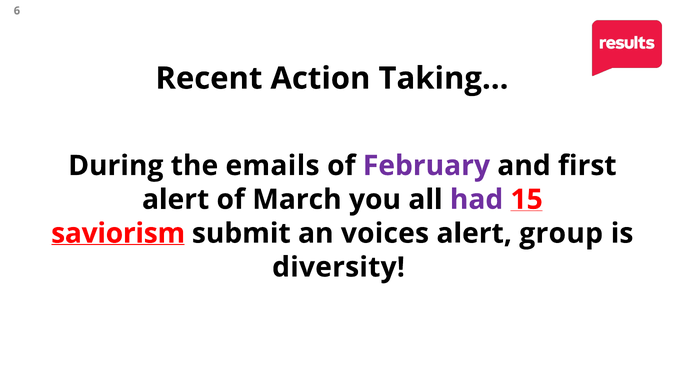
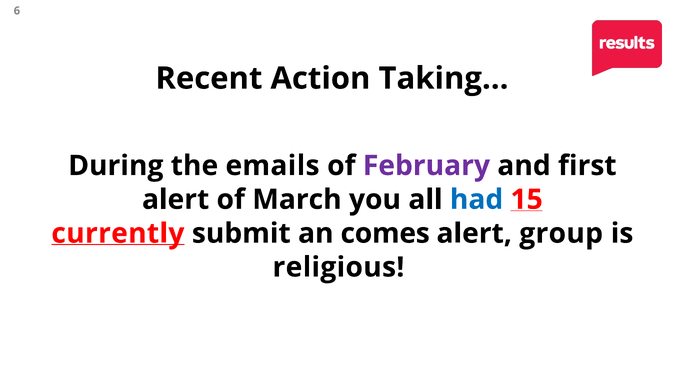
had colour: purple -> blue (477, 199)
saviorism: saviorism -> currently (118, 233)
voices: voices -> comes (385, 233)
diversity: diversity -> religious (338, 267)
